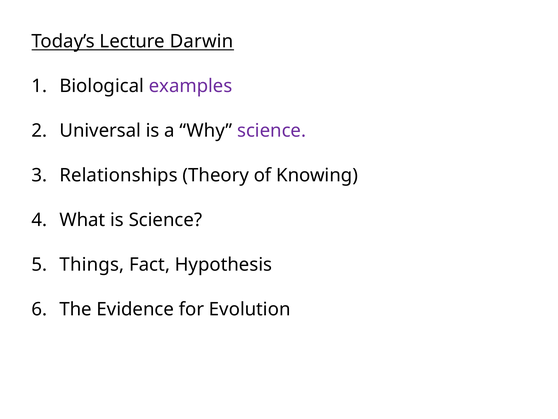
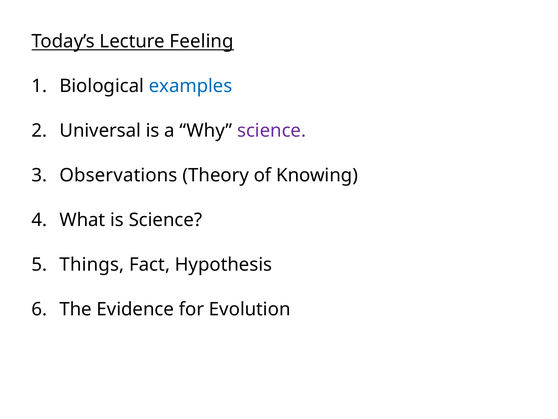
Darwin: Darwin -> Feeling (202, 41)
examples colour: purple -> blue (191, 86)
Relationships: Relationships -> Observations (119, 175)
